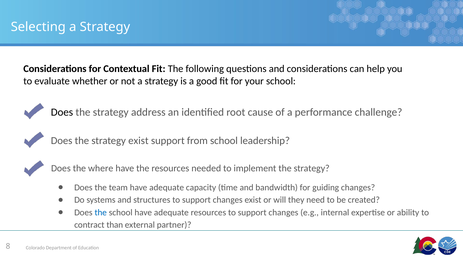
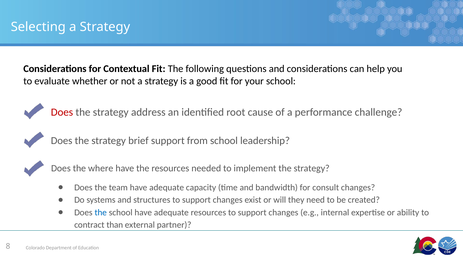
Does colour: black -> red (62, 113)
strategy exist: exist -> brief (138, 141)
guiding: guiding -> consult (326, 188)
